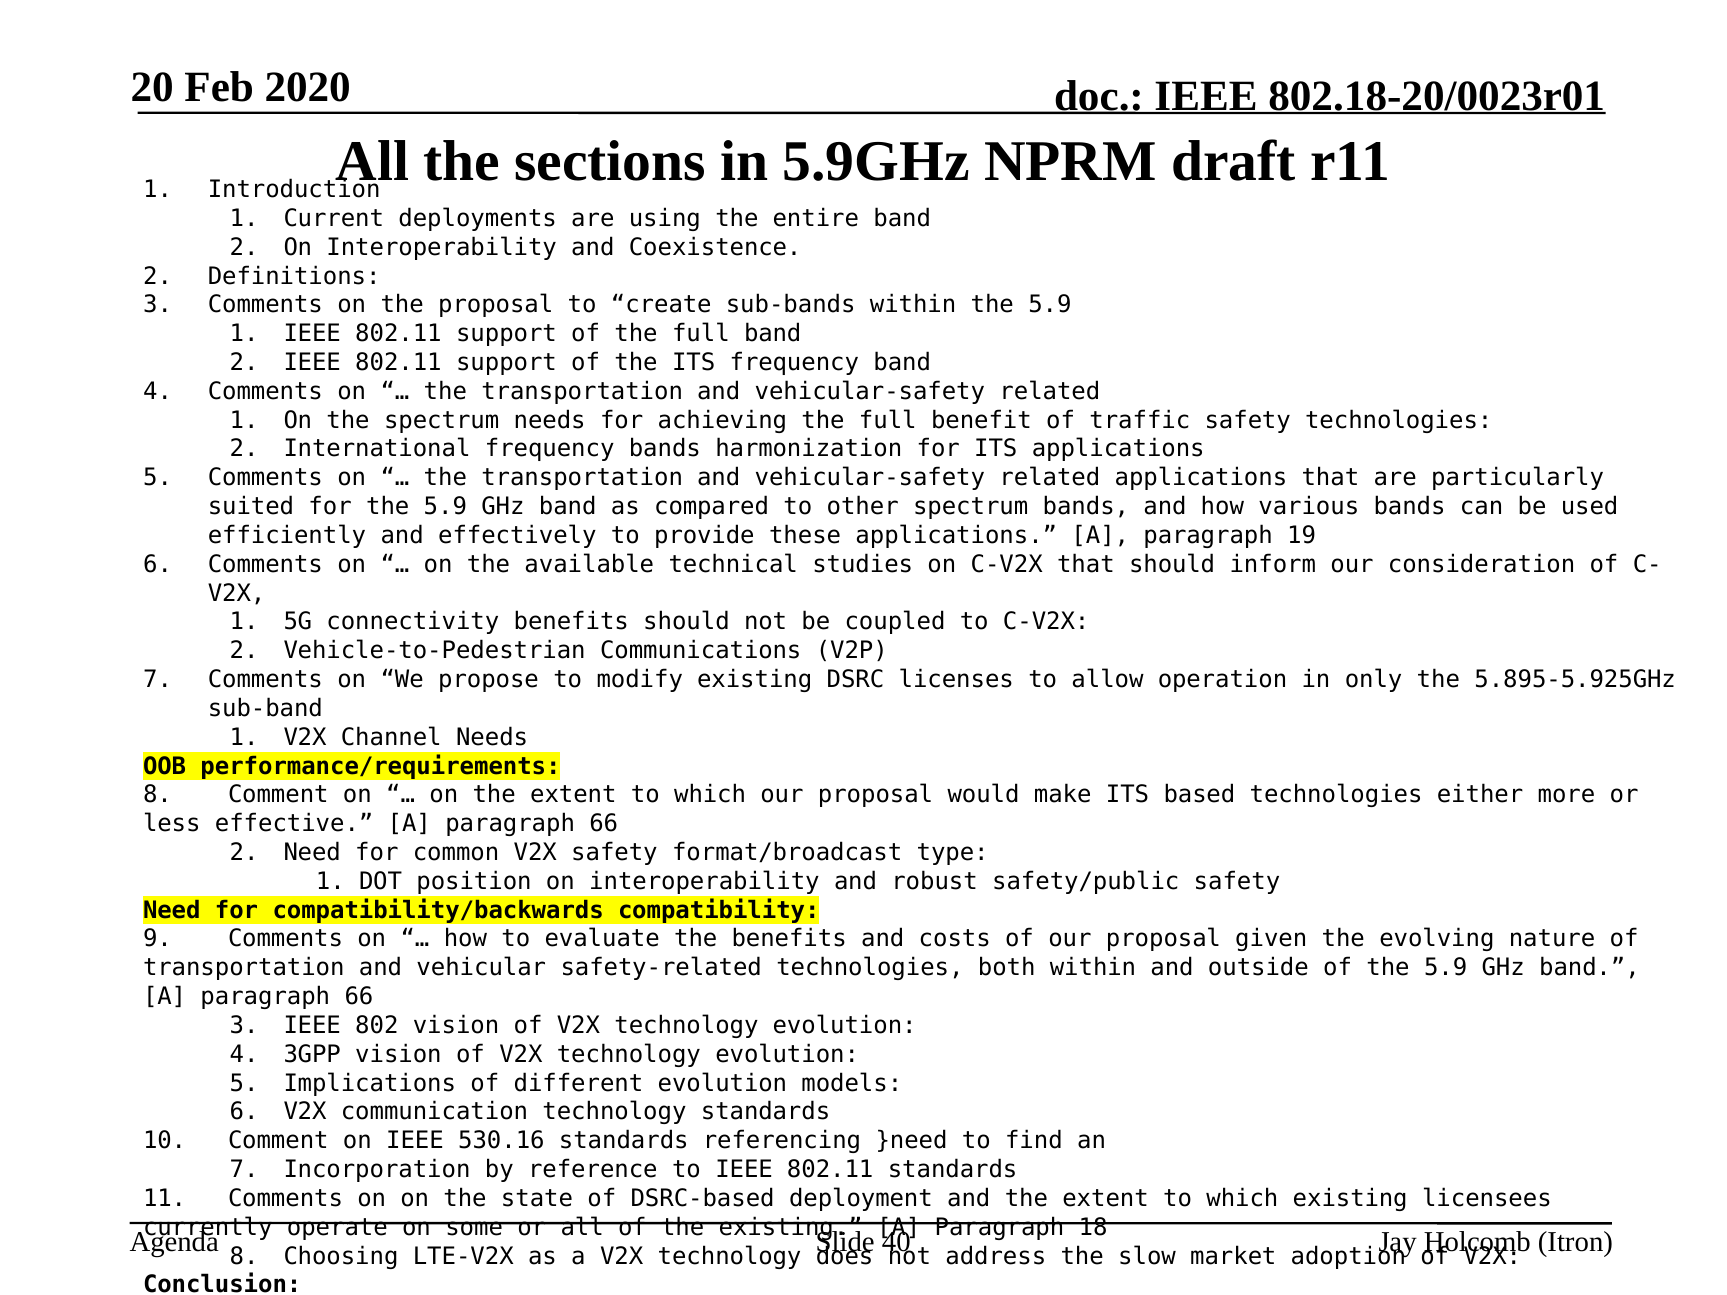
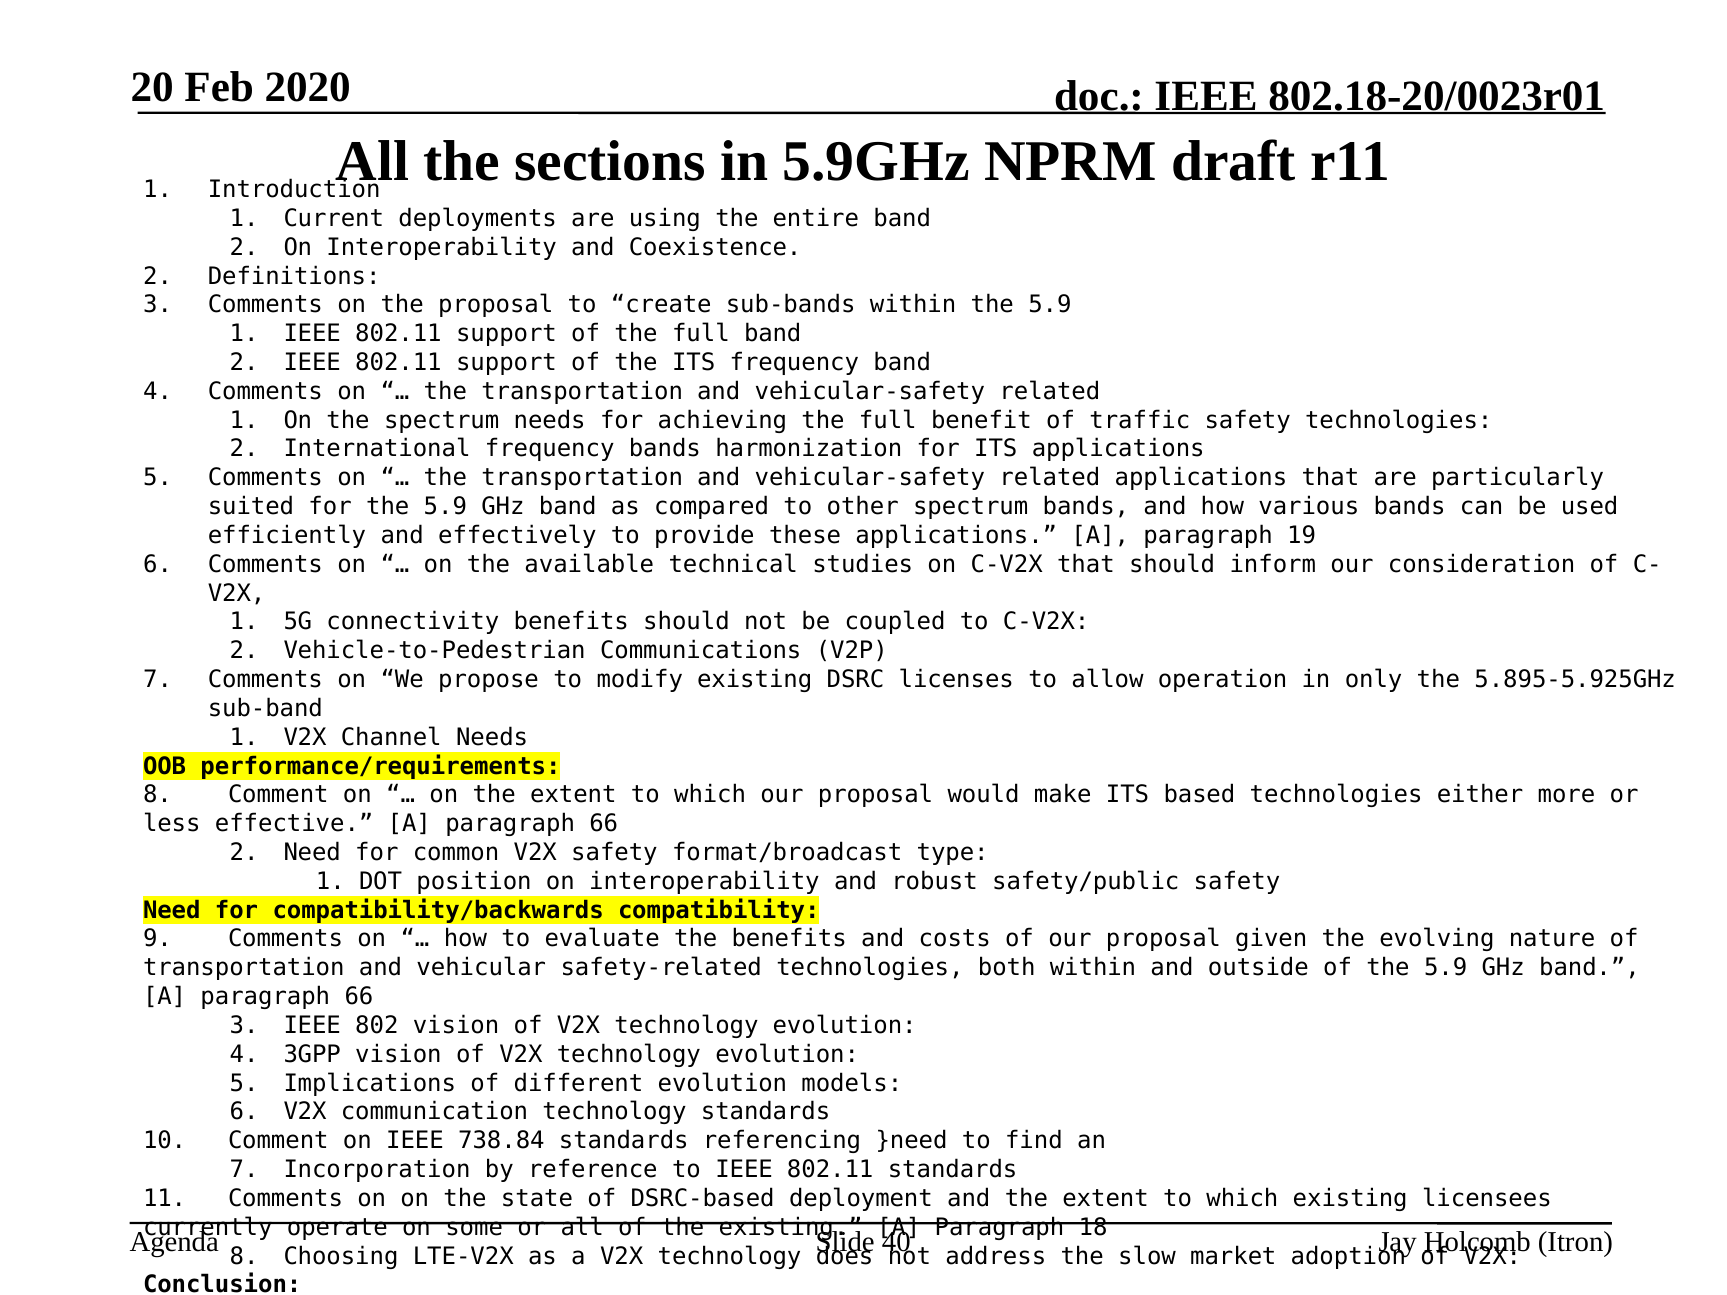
530.16: 530.16 -> 738.84 (501, 1141)
